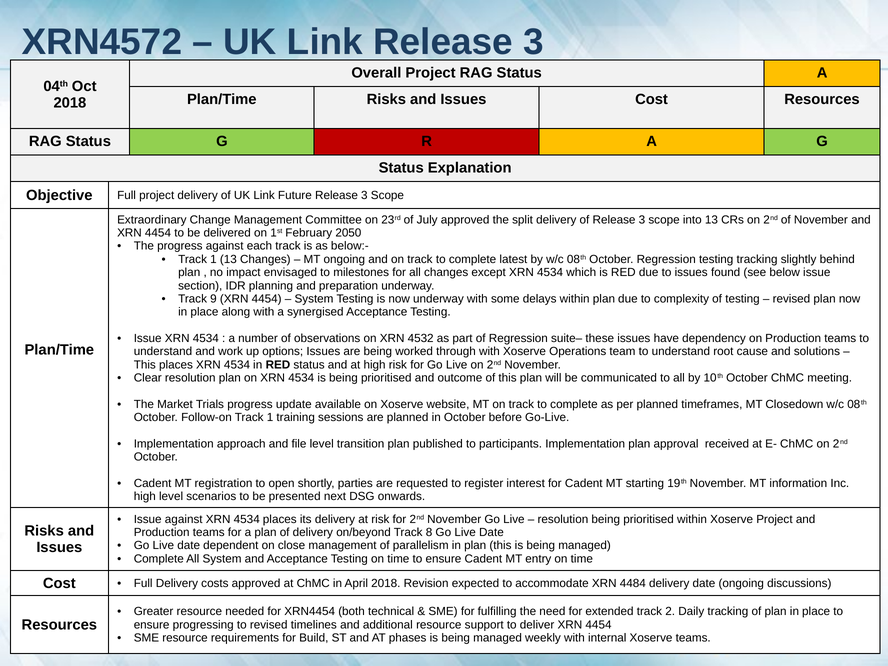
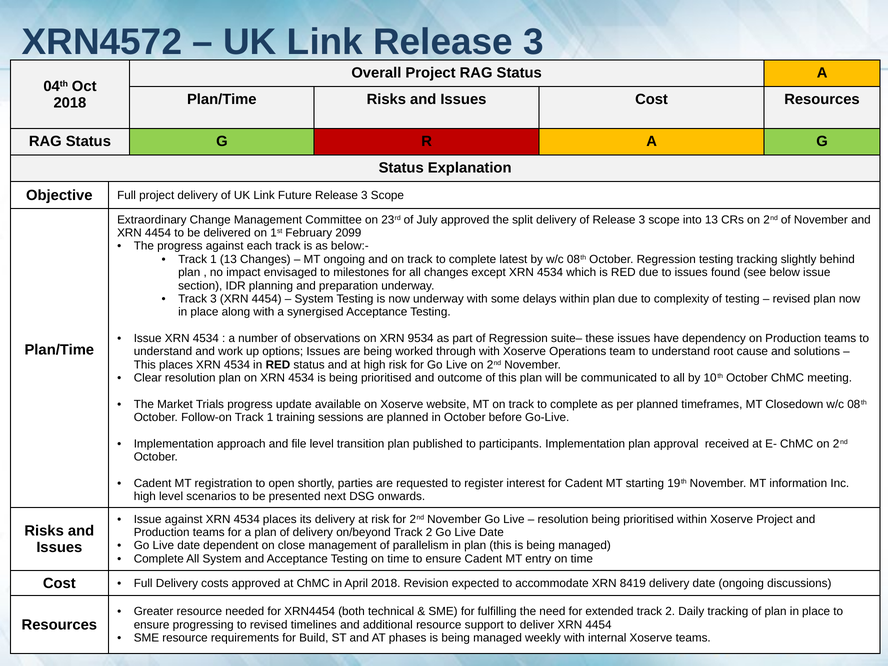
2050: 2050 -> 2099 (348, 233)
Track 9: 9 -> 3 (213, 299)
4532: 4532 -> 9534 (421, 338)
on/beyond Track 8: 8 -> 2 (429, 532)
4484: 4484 -> 8419 (633, 583)
